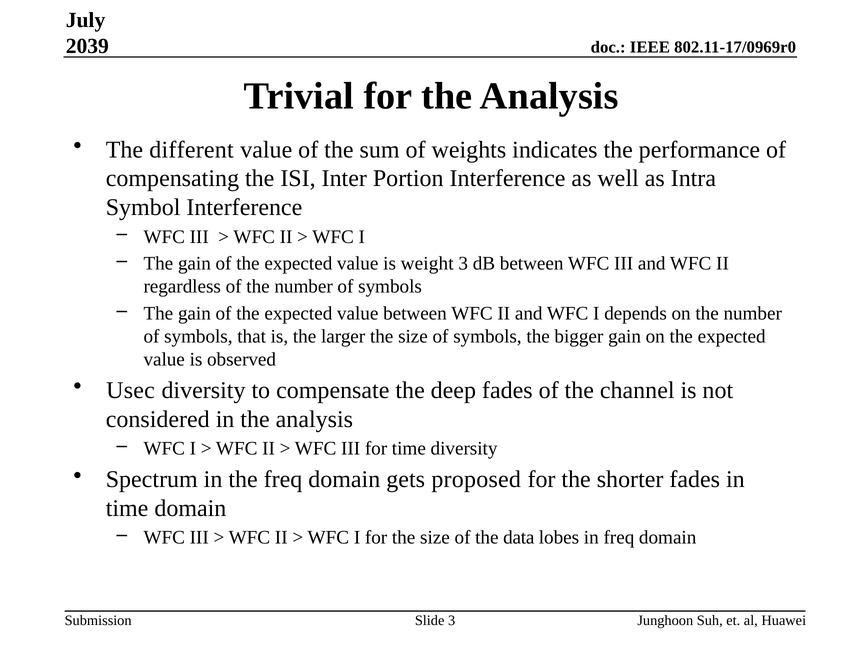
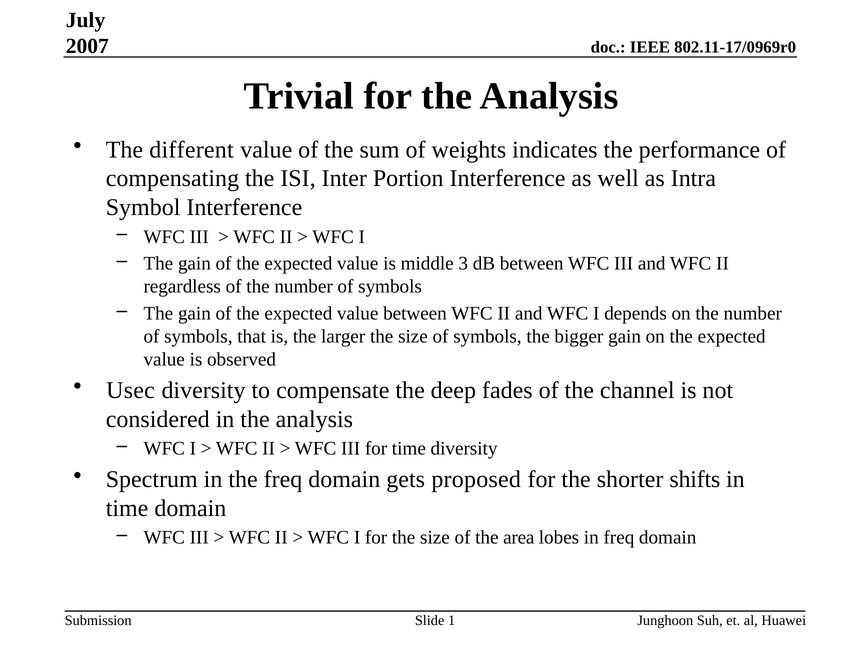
2039: 2039 -> 2007 (87, 46)
weight: weight -> middle (427, 264)
shorter fades: fades -> shifts (695, 480)
data: data -> area (519, 538)
Slide 3: 3 -> 1 (452, 621)
